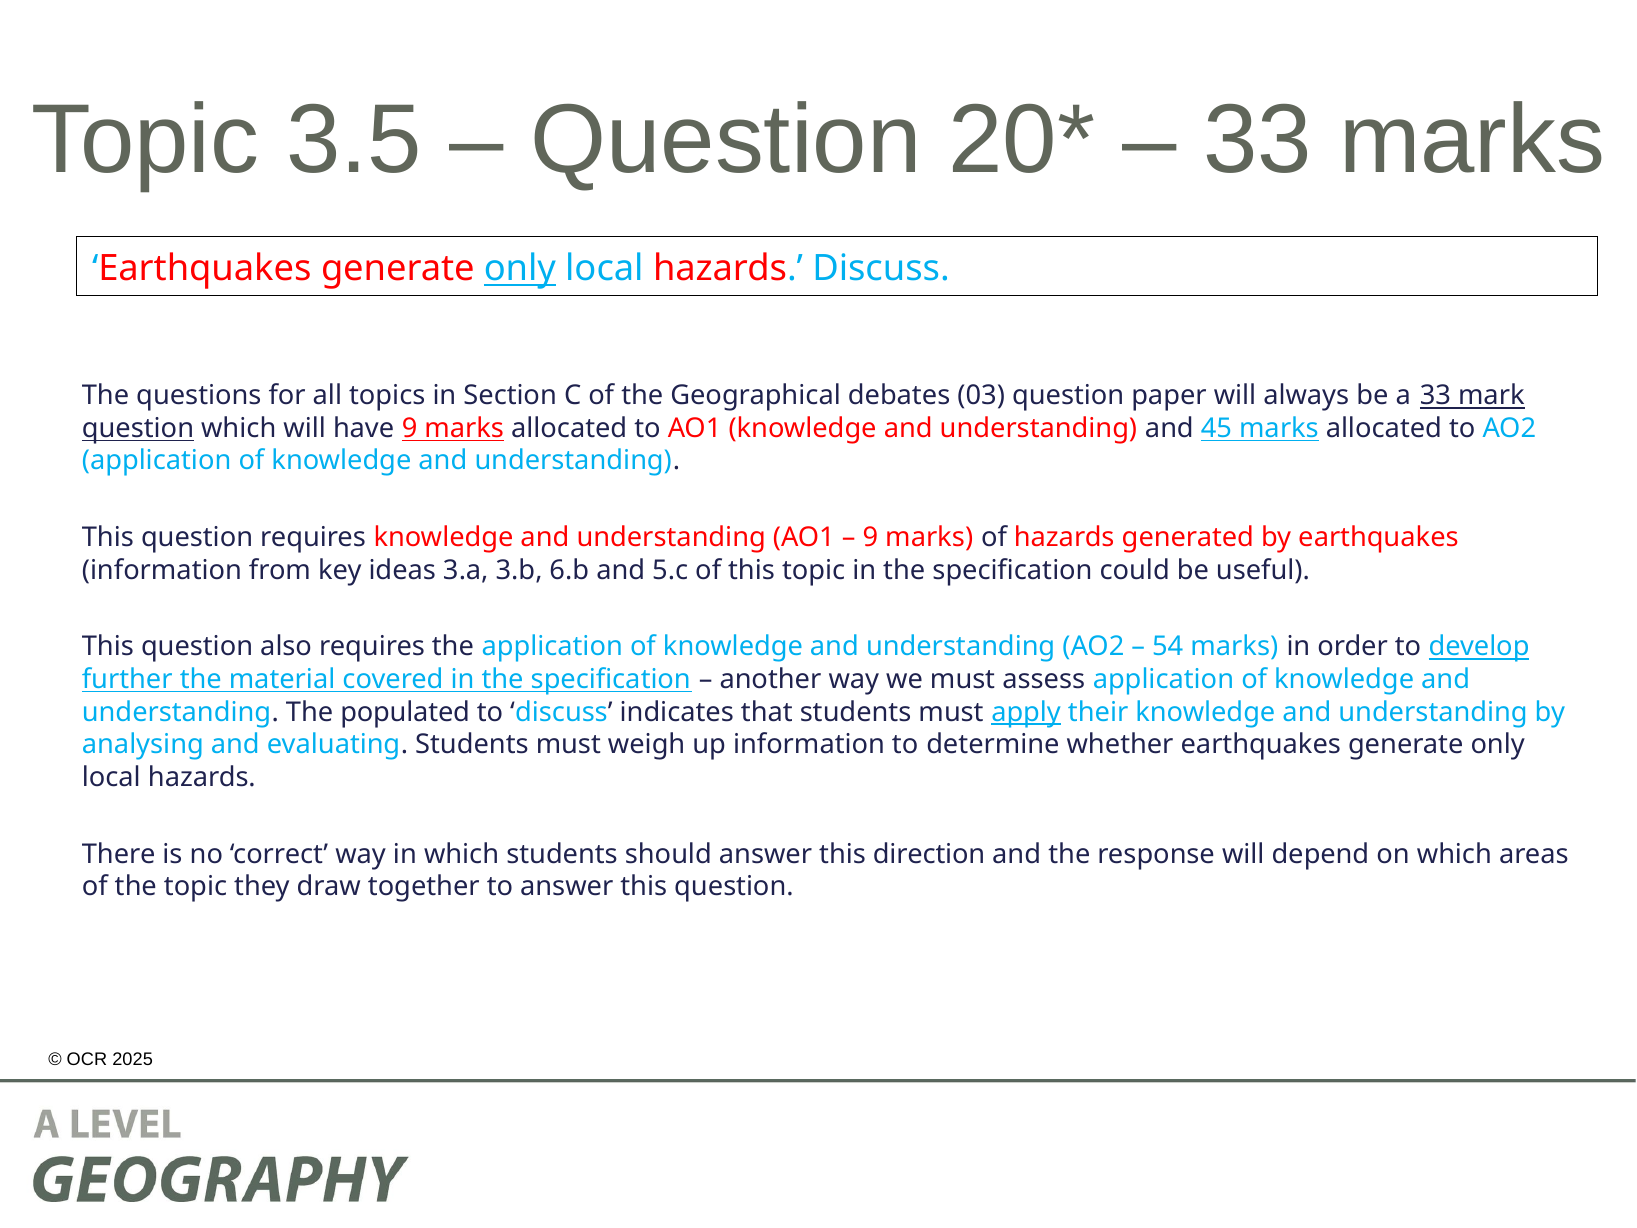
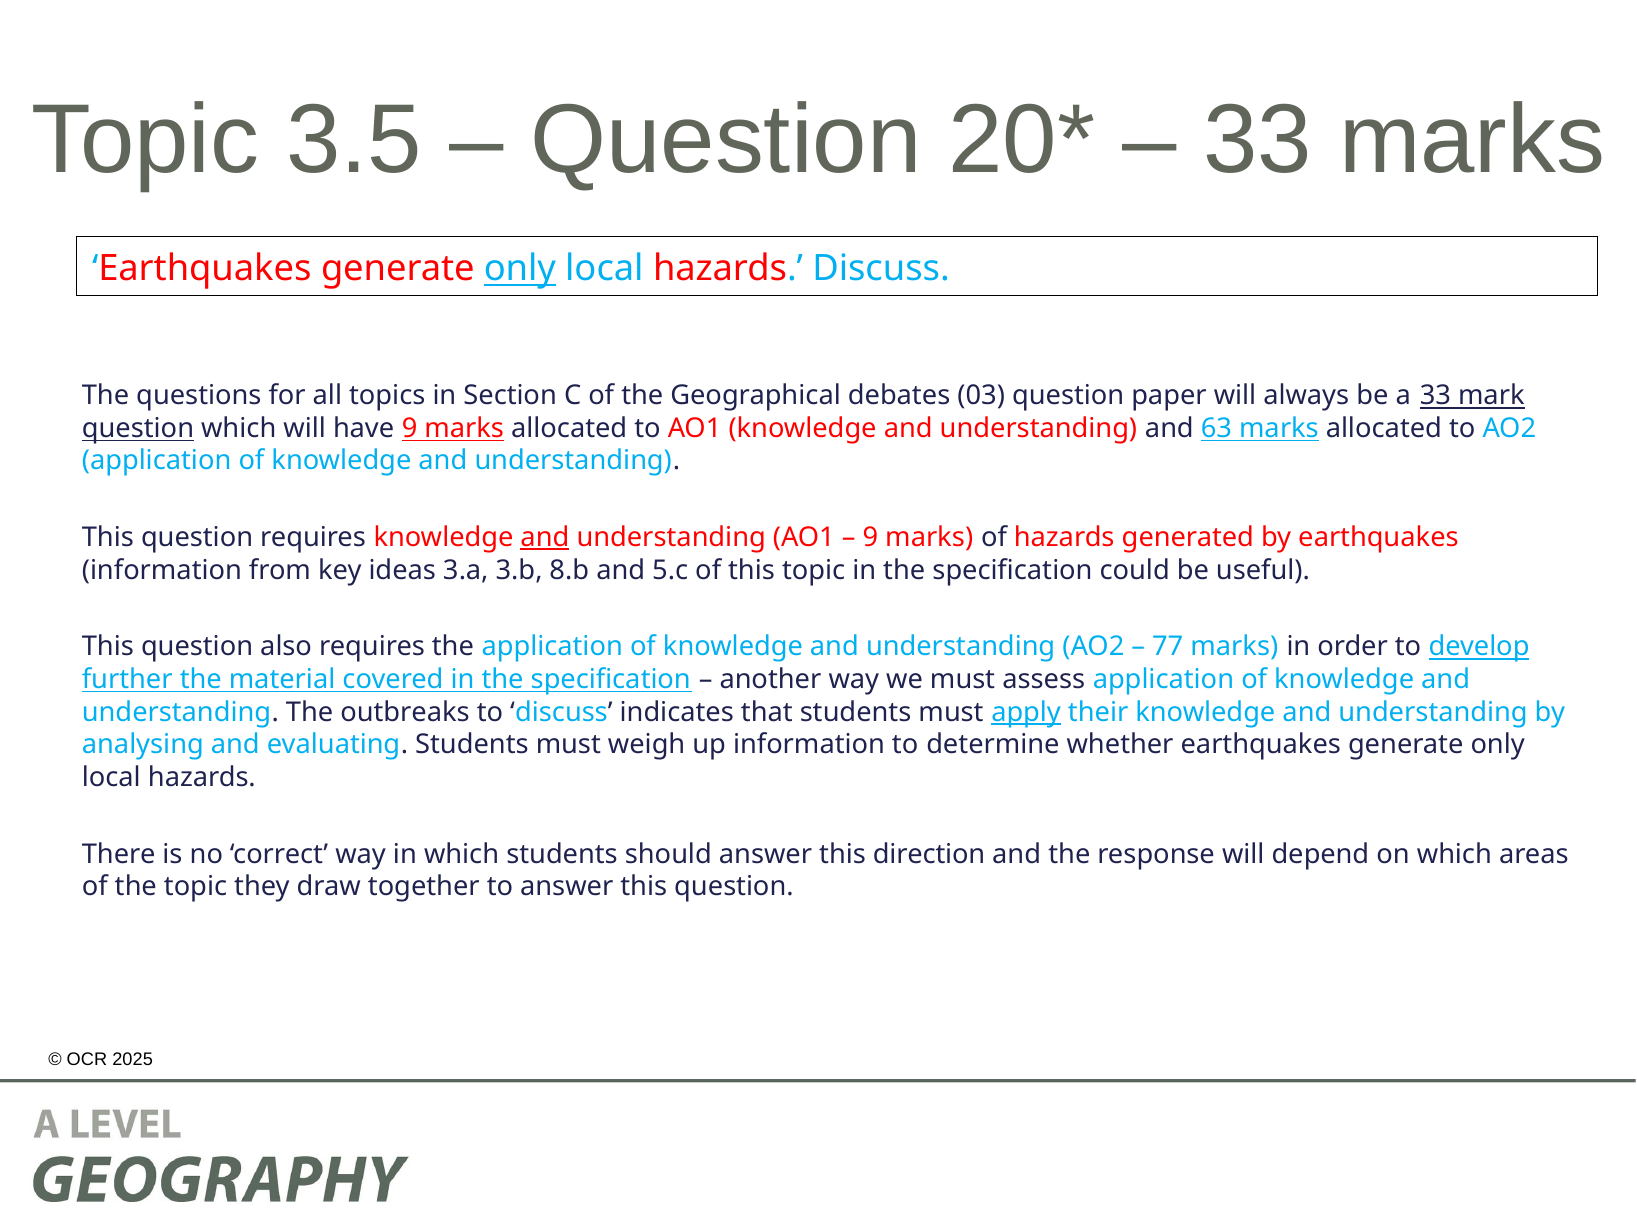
45: 45 -> 63 (1217, 428)
and underline: none -> present (545, 537)
6.b: 6.b -> 8.b (569, 570)
54: 54 -> 77 (1168, 647)
populated: populated -> outbreaks (405, 712)
